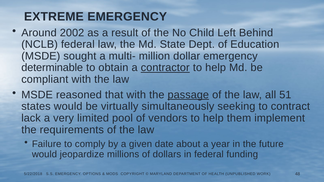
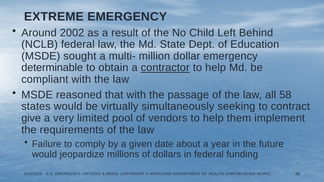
passage underline: present -> none (188, 95)
51: 51 -> 58 (285, 95)
lack: lack -> give (31, 118)
